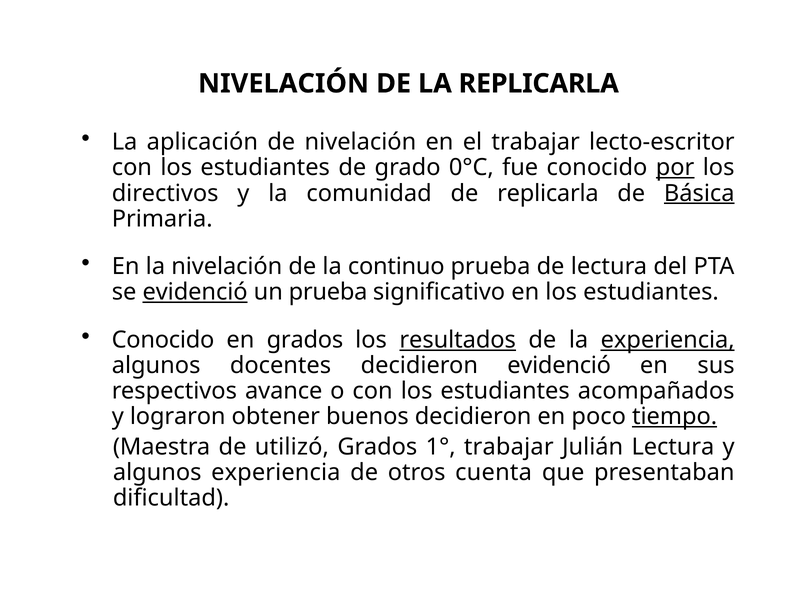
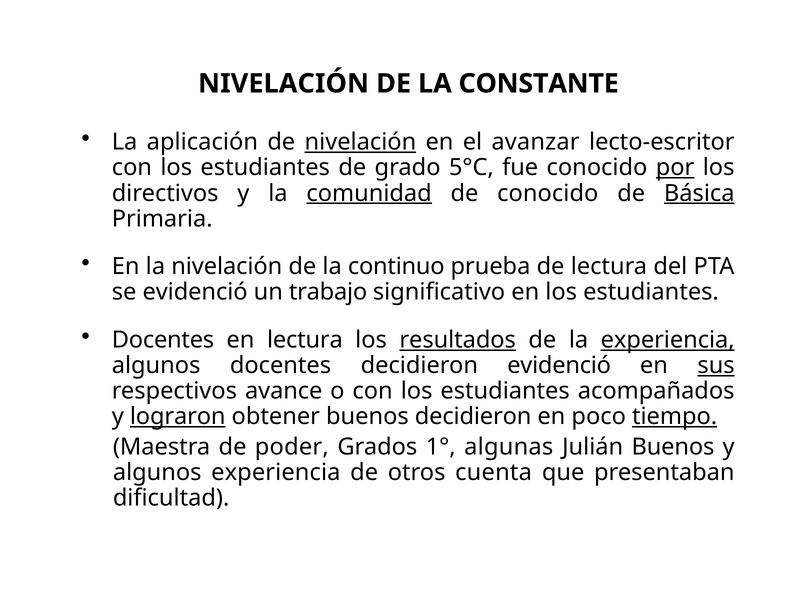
LA REPLICARLA: REPLICARLA -> CONSTANTE (539, 84)
nivelación underline: none -> present (360, 142)
el trabajar: trabajar -> avanzar (536, 142)
0°C: 0°C -> 5°C (471, 168)
comunidad underline: none -> present (369, 193)
de replicarla: replicarla -> conocido (548, 193)
evidenció underline: present -> none (195, 292)
un prueba: prueba -> trabajo (328, 292)
Conocido: Conocido -> Docentes (163, 340)
en grados: grados -> lectura (305, 340)
sus underline: none -> present (716, 365)
lograron underline: none -> present (178, 416)
utilizó: utilizó -> poder (292, 447)
1° trabajar: trabajar -> algunas (509, 447)
Julián Lectura: Lectura -> Buenos (673, 447)
